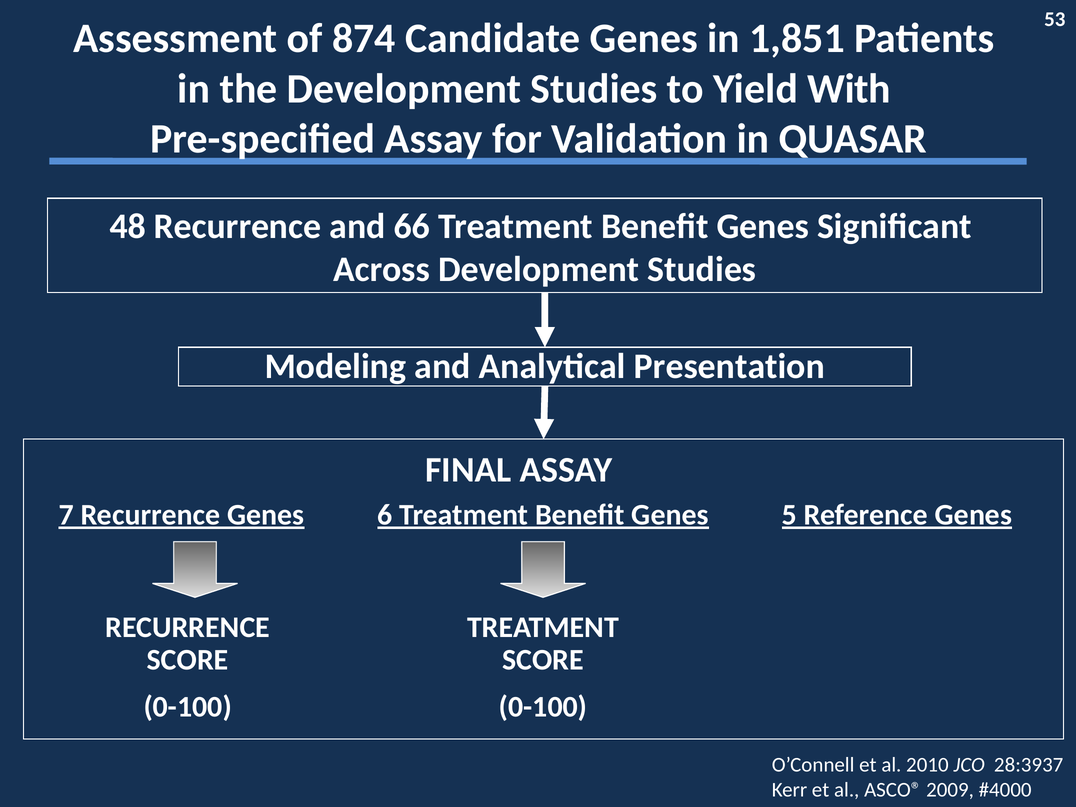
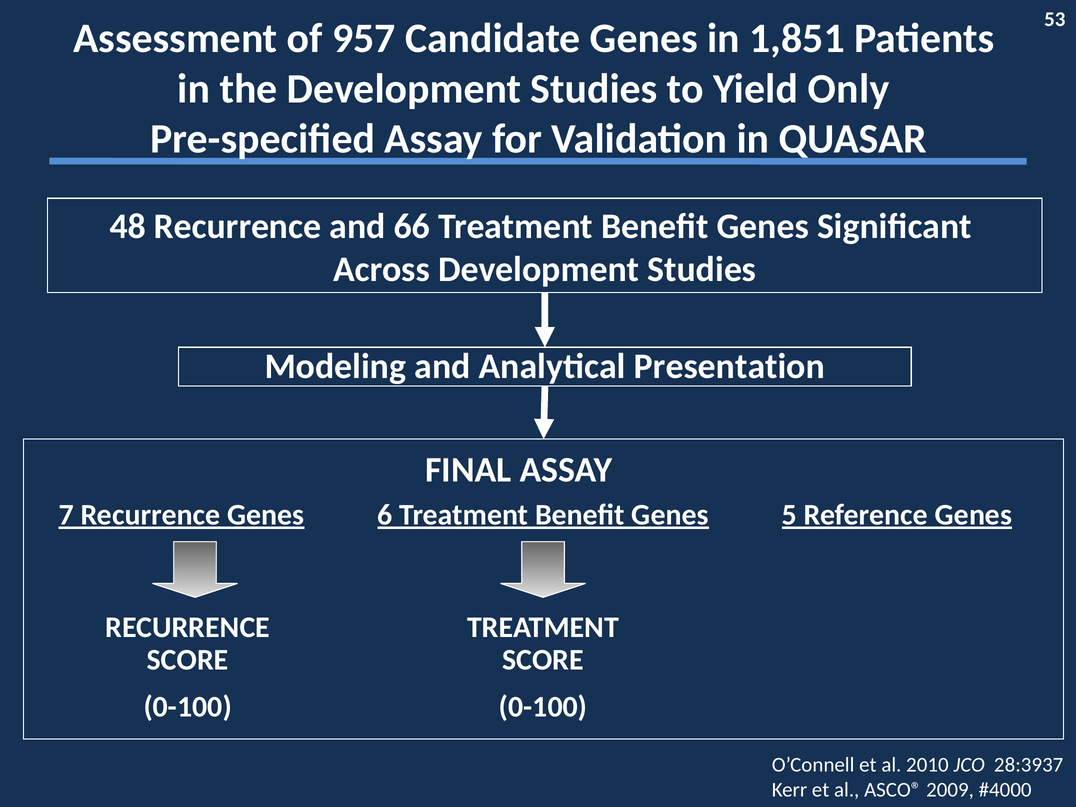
874: 874 -> 957 (364, 39)
With: With -> Only (849, 89)
